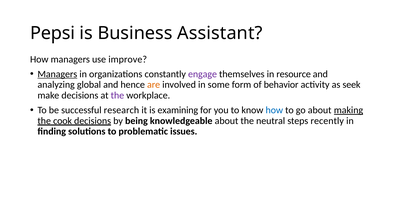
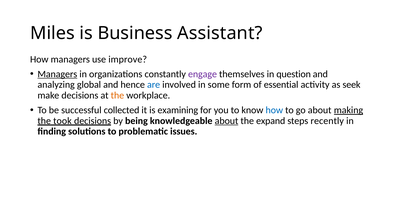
Pepsi: Pepsi -> Miles (52, 33)
resource: resource -> question (294, 74)
are colour: orange -> blue (154, 85)
behavior: behavior -> essential (281, 85)
the colour: purple -> orange (117, 95)
research: research -> collected (122, 110)
cook: cook -> took (62, 121)
about underline: none -> present (227, 121)
neutral: neutral -> expand (271, 121)
